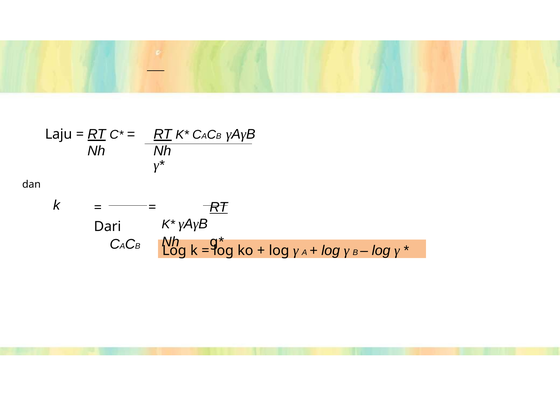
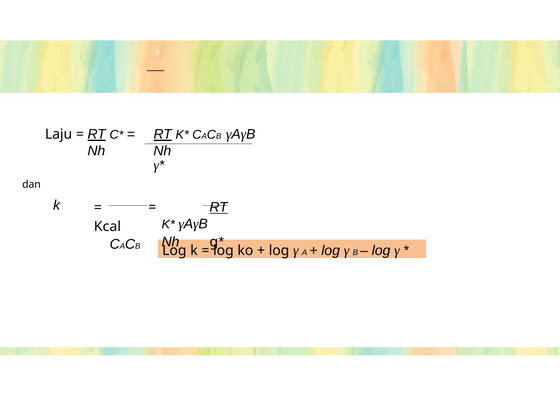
Dari: Dari -> Kcal (107, 227)
